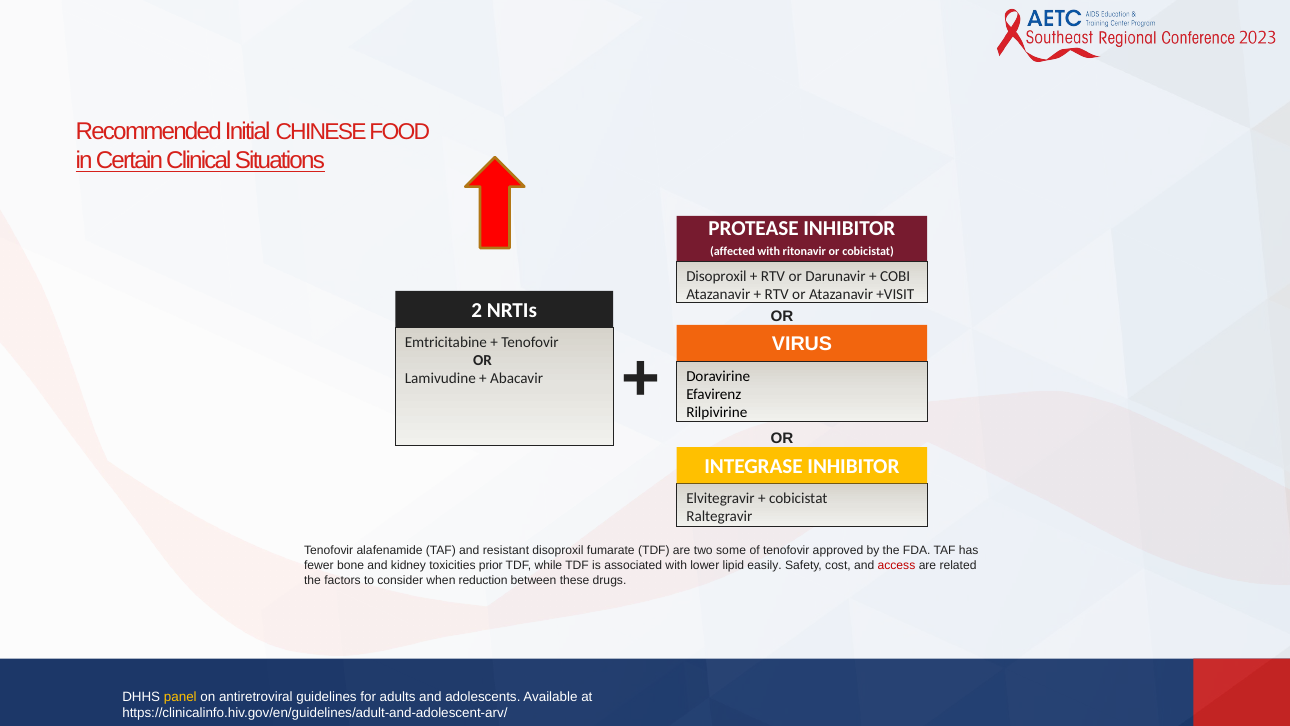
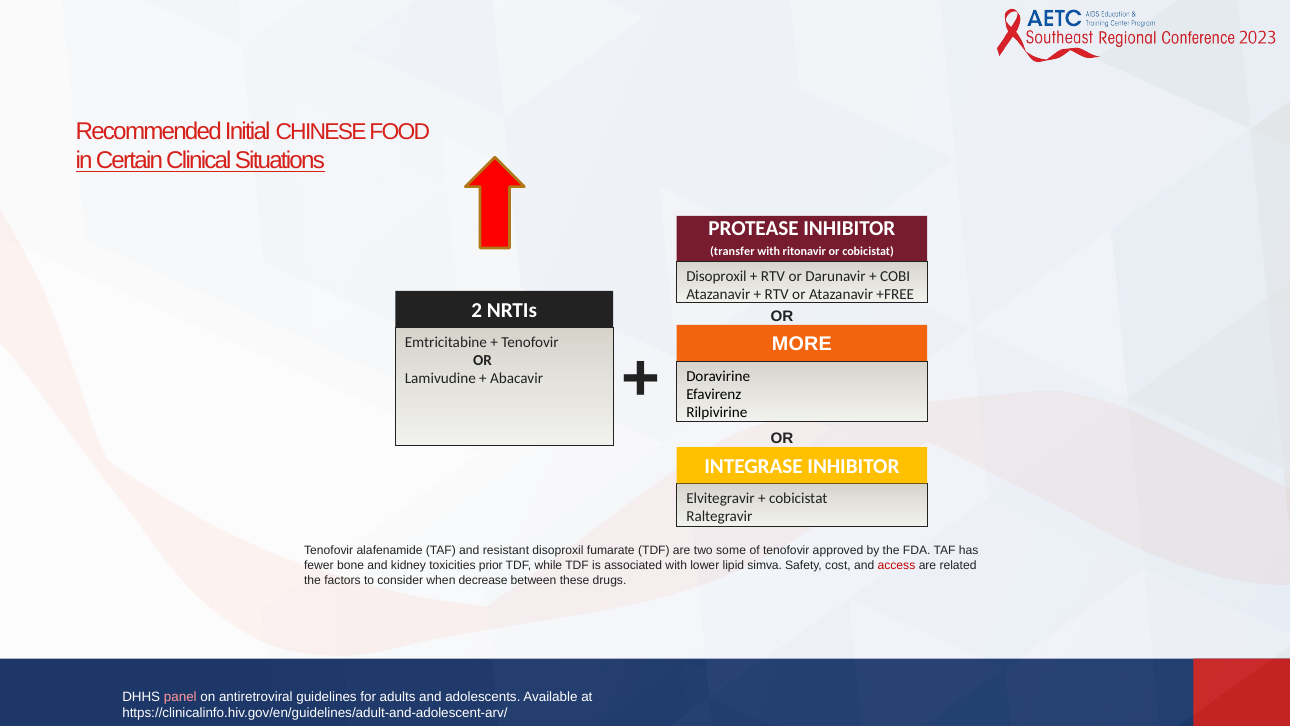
affected: affected -> transfer (732, 251)
+VISIT: +VISIT -> +FREE (895, 294)
VIRUS: VIRUS -> MORE (802, 344)
easily: easily -> simva (765, 565)
reduction: reduction -> decrease (483, 580)
panel colour: yellow -> pink (180, 697)
